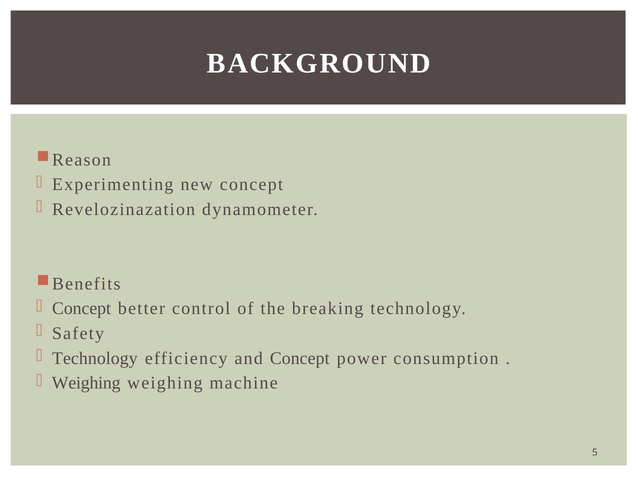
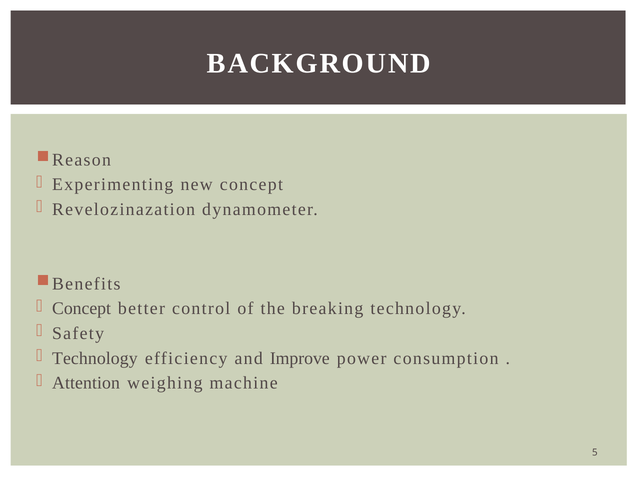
and Concept: Concept -> Improve (300, 359)
Weighing: Weighing -> Attention (86, 383)
